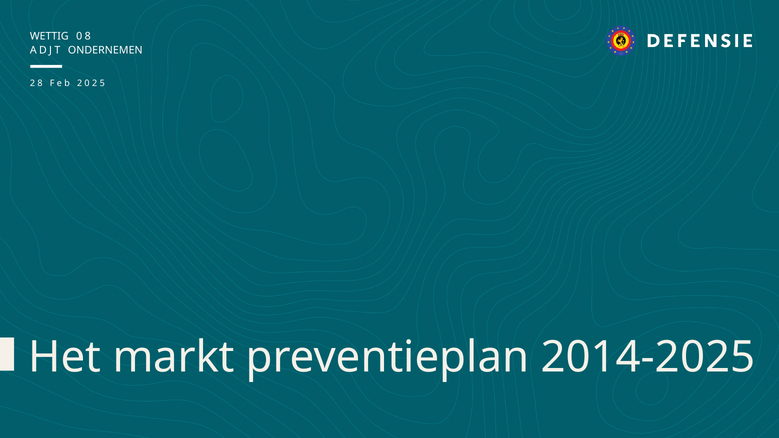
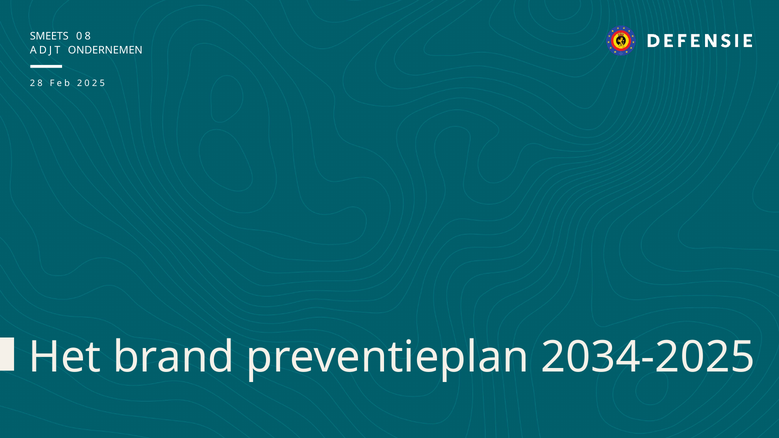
WETTIG: WETTIG -> SMEETS (49, 36)
markt: markt -> brand (174, 358)
2014-2025: 2014-2025 -> 2034-2025 (648, 358)
